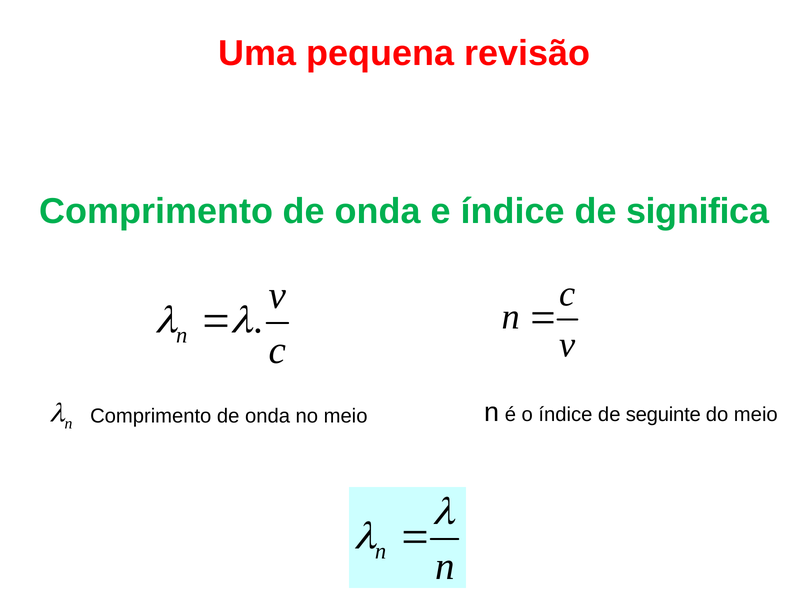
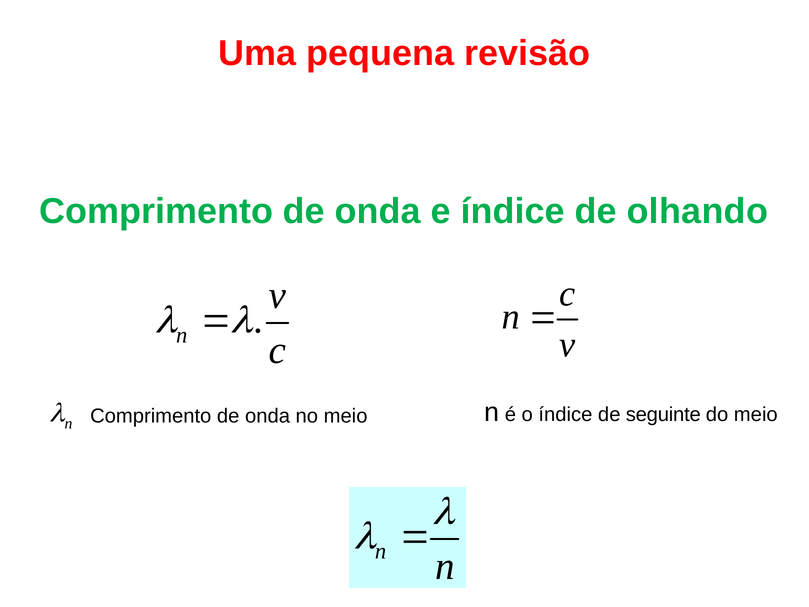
significa: significa -> olhando (697, 211)
